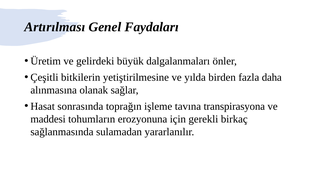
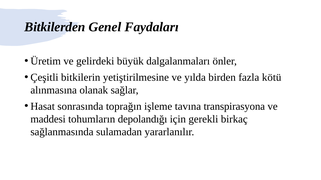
Artırılması: Artırılması -> Bitkilerden (55, 27)
daha: daha -> kötü (272, 78)
erozyonuna: erozyonuna -> depolandığı (143, 119)
